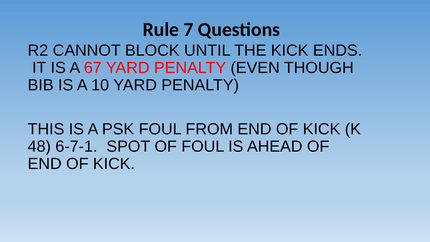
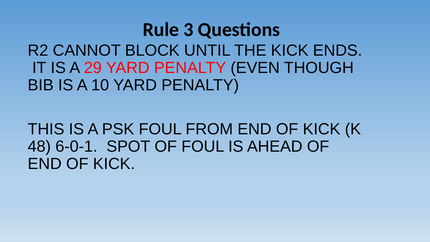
7: 7 -> 3 (189, 30)
67: 67 -> 29 (93, 68)
6-7-1: 6-7-1 -> 6-0-1 (76, 146)
